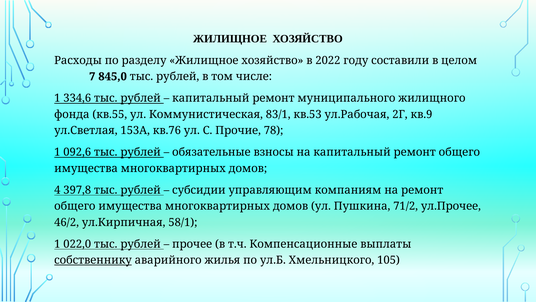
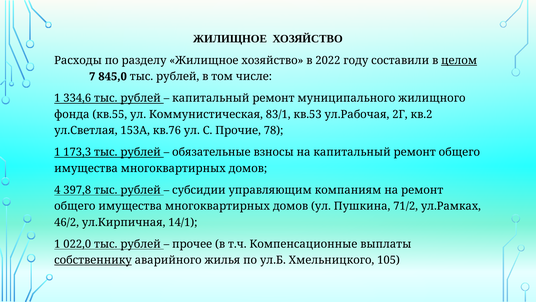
целом underline: none -> present (459, 60)
кв.9: кв.9 -> кв.2 (421, 114)
092,6: 092,6 -> 173,3 (77, 152)
ул.Прочее: ул.Прочее -> ул.Рамках (451, 206)
58/1: 58/1 -> 14/1 (183, 222)
